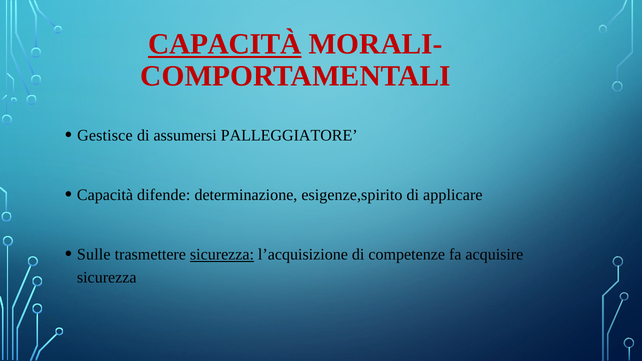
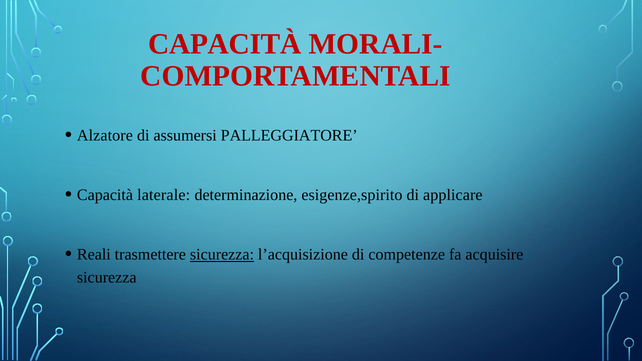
CAPACITÀ underline: present -> none (225, 44)
Gestisce: Gestisce -> Alzatore (105, 135)
difende: difende -> laterale (164, 195)
Sulle: Sulle -> Reali (94, 255)
